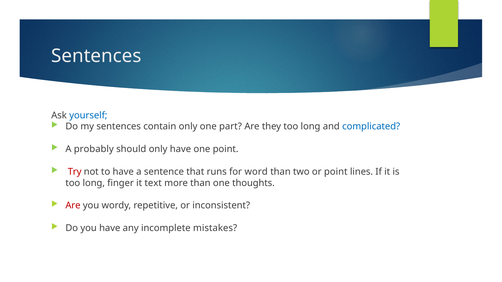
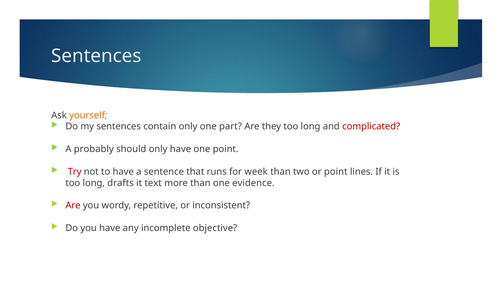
yourself colour: blue -> orange (88, 115)
complicated colour: blue -> red (371, 127)
word: word -> week (256, 172)
finger: finger -> drafts (121, 183)
thoughts: thoughts -> evidence (253, 183)
mistakes: mistakes -> objective (215, 228)
